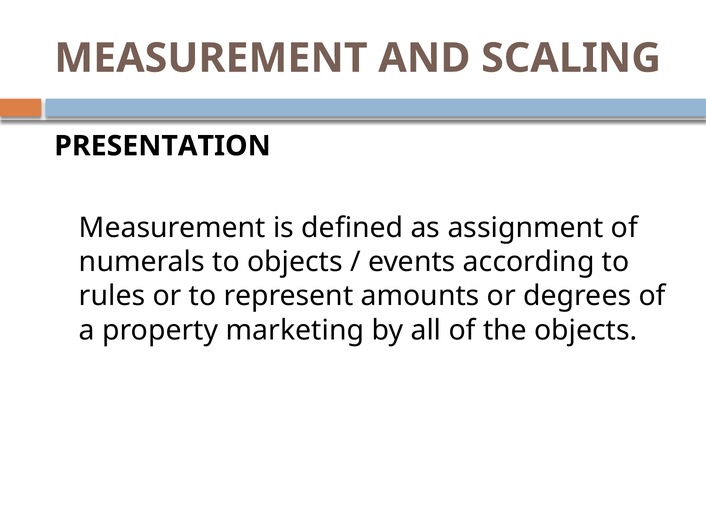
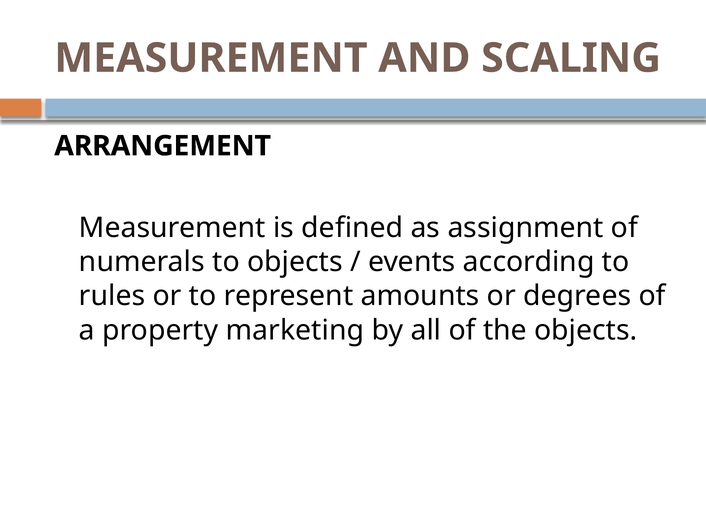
PRESENTATION: PRESENTATION -> ARRANGEMENT (163, 146)
